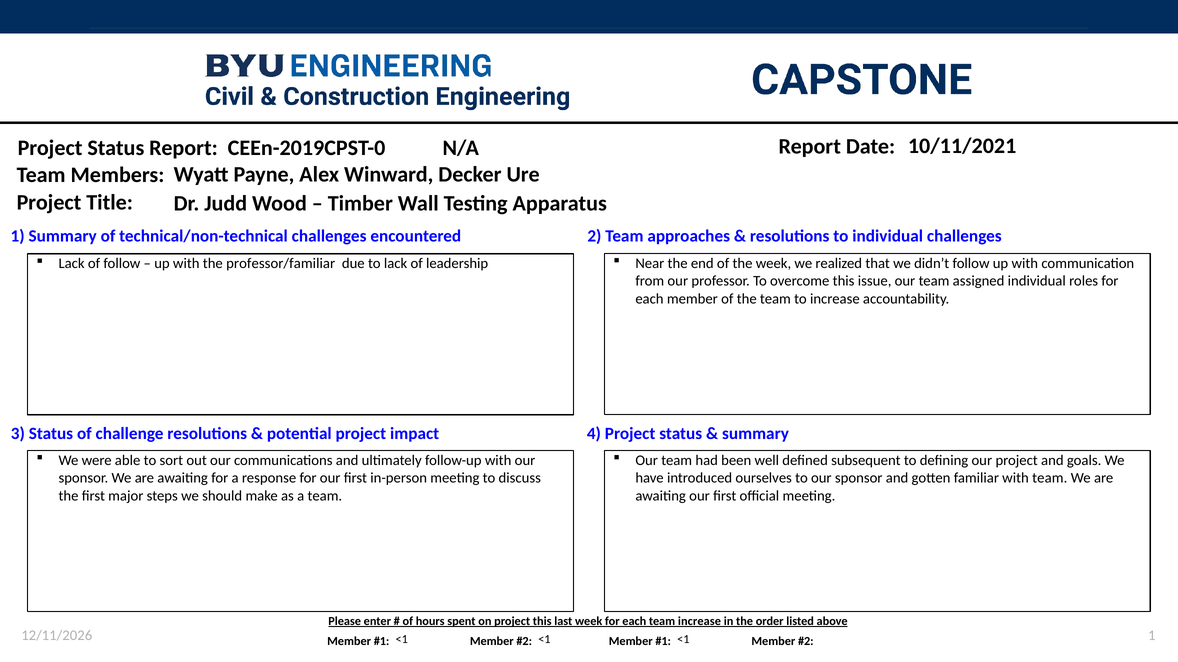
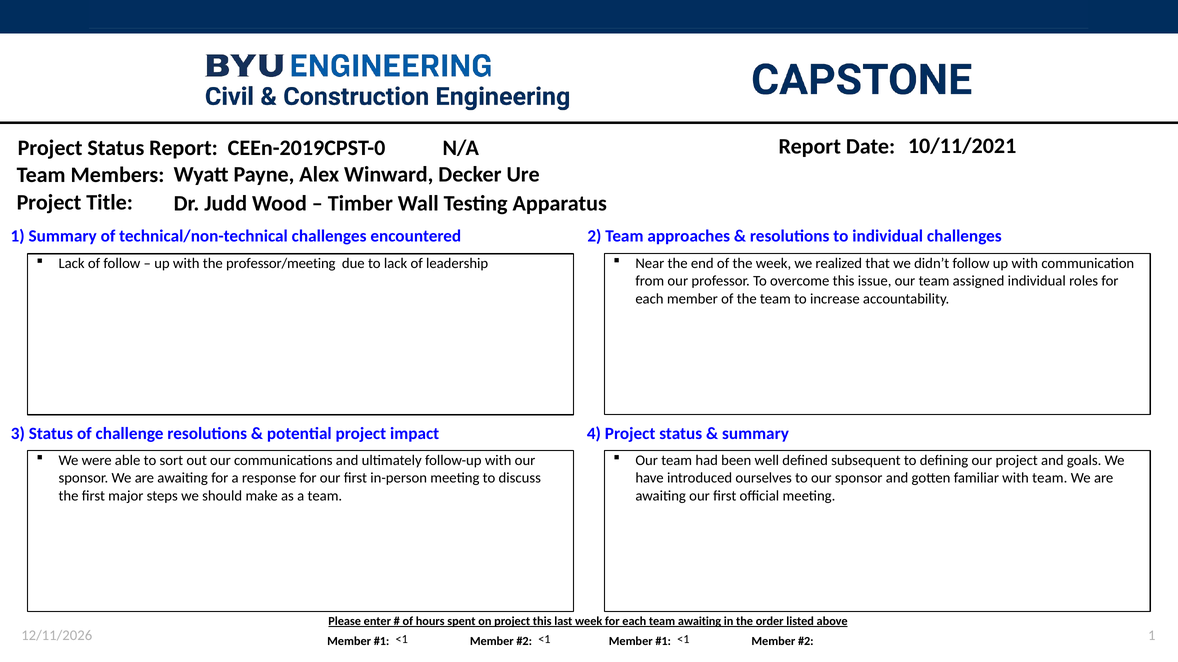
professor/familiar: professor/familiar -> professor/meeting (281, 264)
team increase: increase -> awaiting (700, 622)
